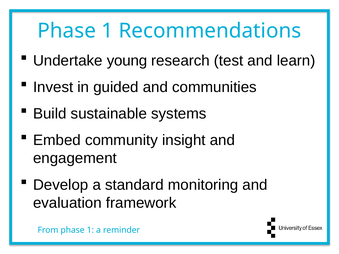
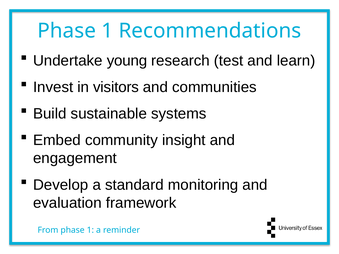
guided: guided -> visitors (116, 87)
